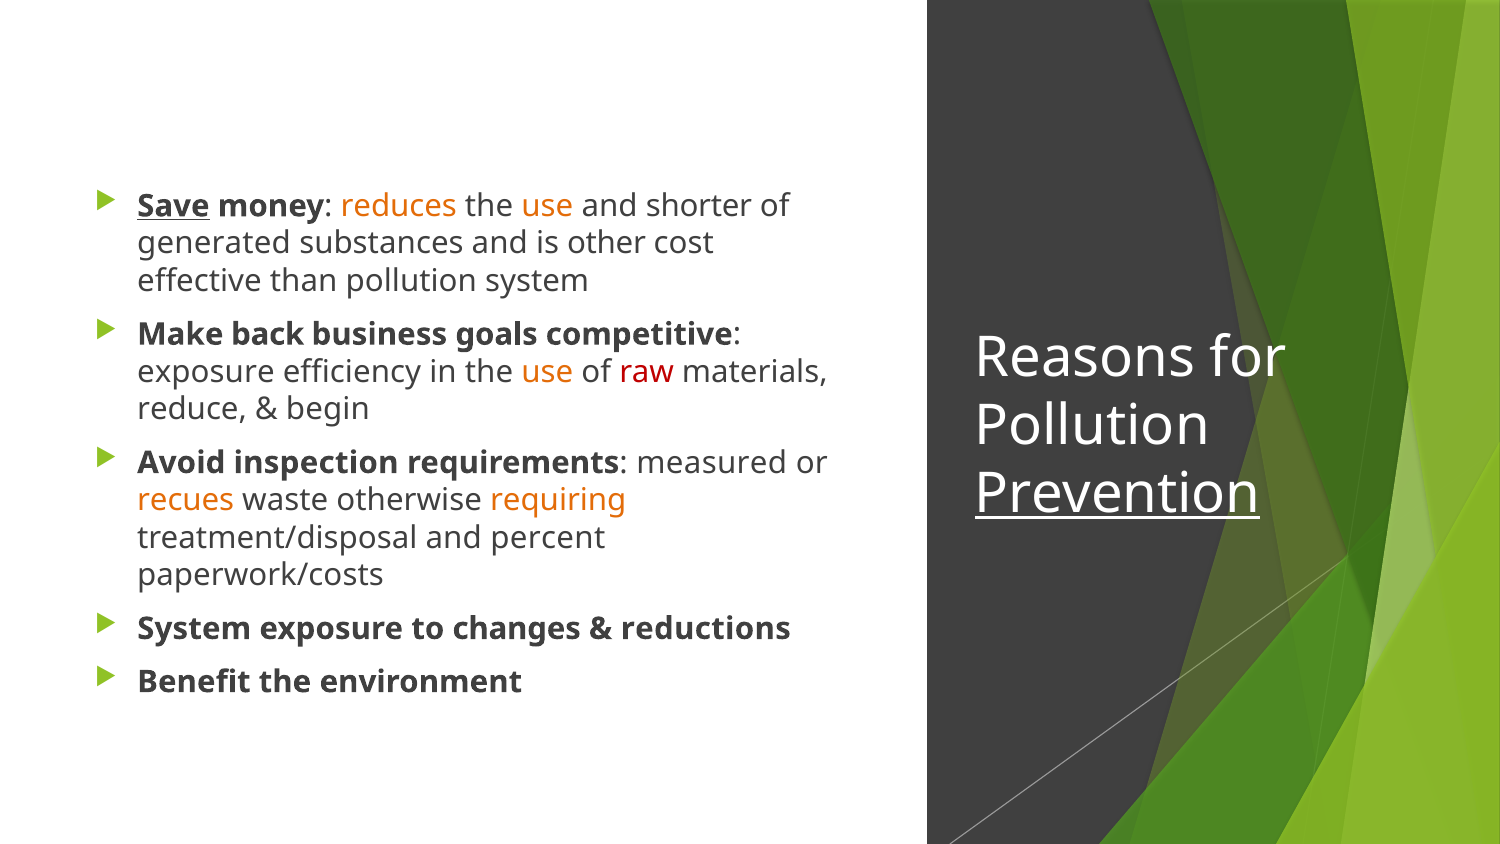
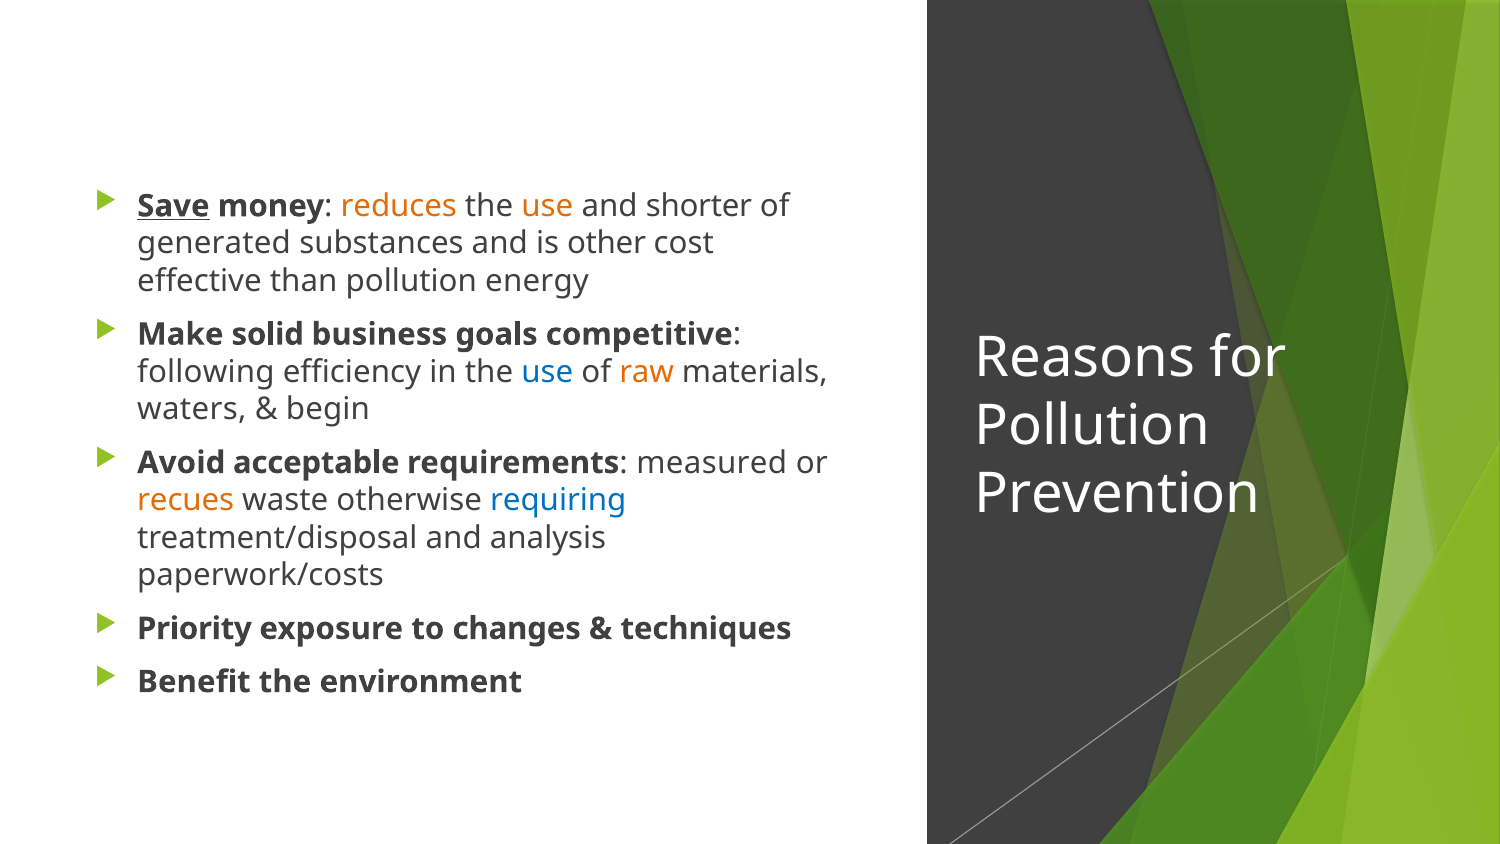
pollution system: system -> energy (537, 281)
back: back -> solid (268, 334)
exposure: exposure -> following (206, 372)
use colour: orange -> blue (547, 372)
raw colour: red -> orange (647, 372)
reduce: reduce -> waters (192, 409)
inspection: inspection -> acceptable (316, 463)
Prevention underline: present -> none (1117, 493)
requiring colour: orange -> blue (558, 500)
percent: percent -> analysis (548, 538)
System: System -> Priority (194, 628)
reductions: reductions -> techniques (706, 628)
